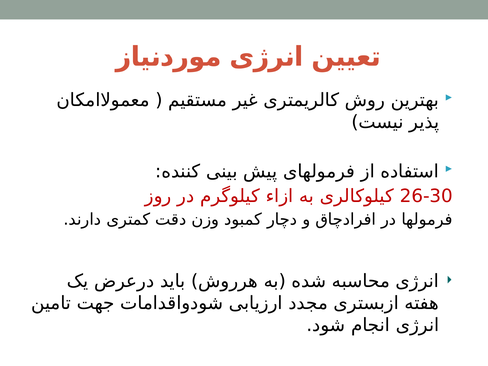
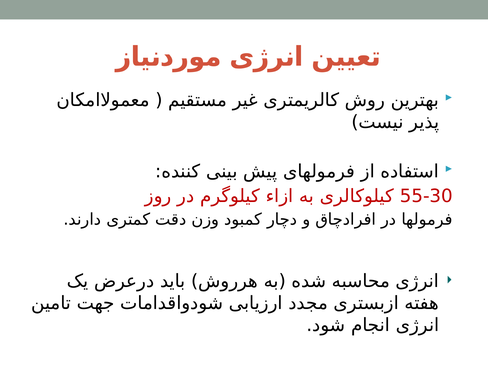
26-30: 26-30 -> 55-30 (426, 196)
